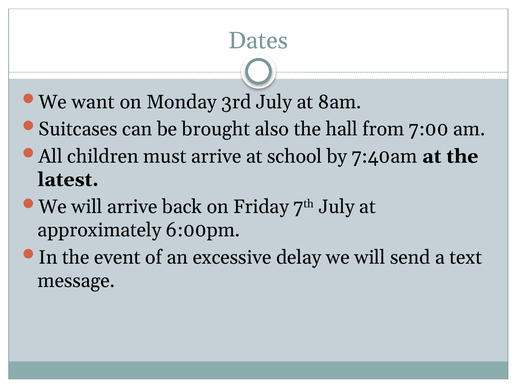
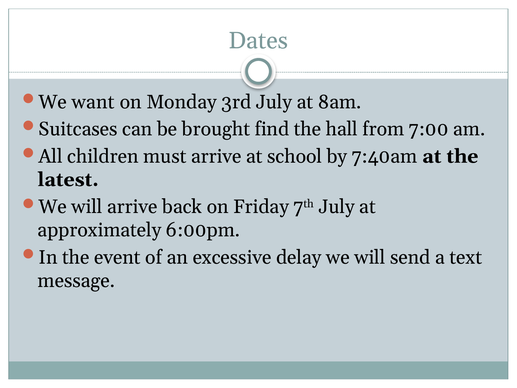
also: also -> find (272, 129)
